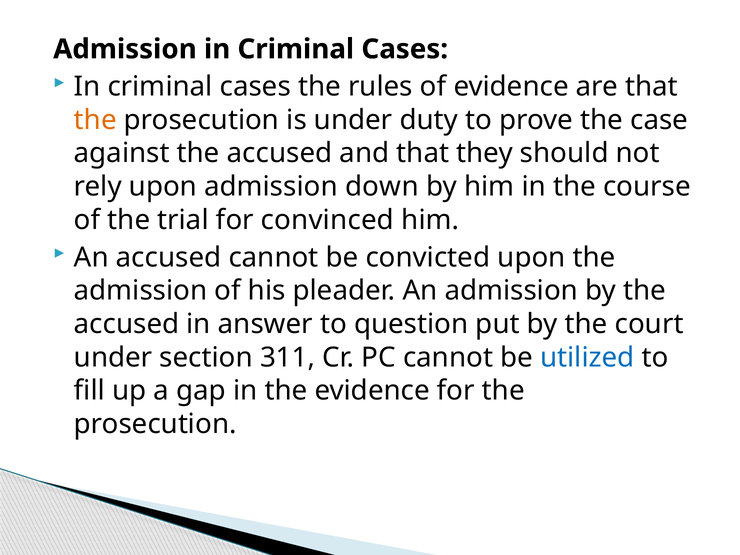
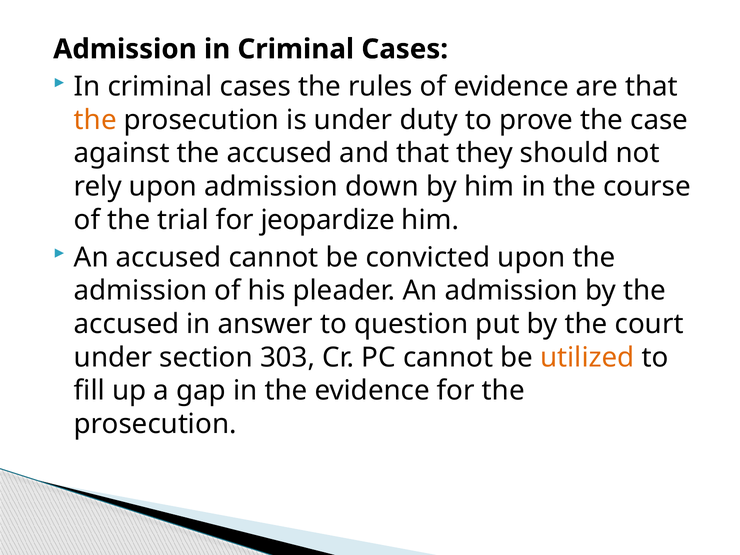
convinced: convinced -> jeopardize (328, 220)
311: 311 -> 303 (288, 357)
utilized colour: blue -> orange (587, 357)
